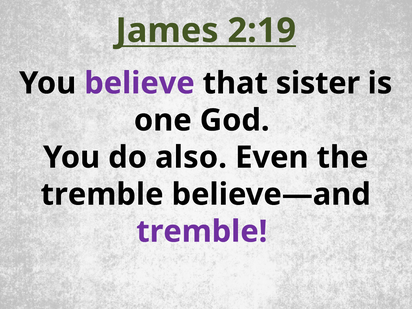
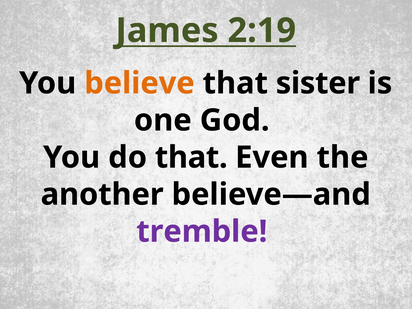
believe colour: purple -> orange (139, 83)
do also: also -> that (191, 157)
tremble: tremble -> another (102, 194)
